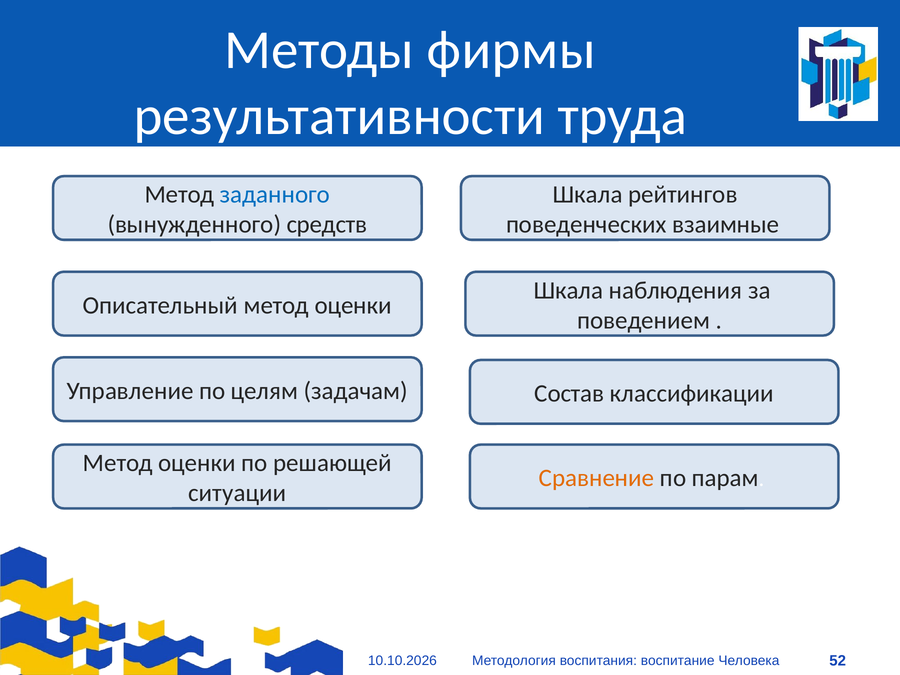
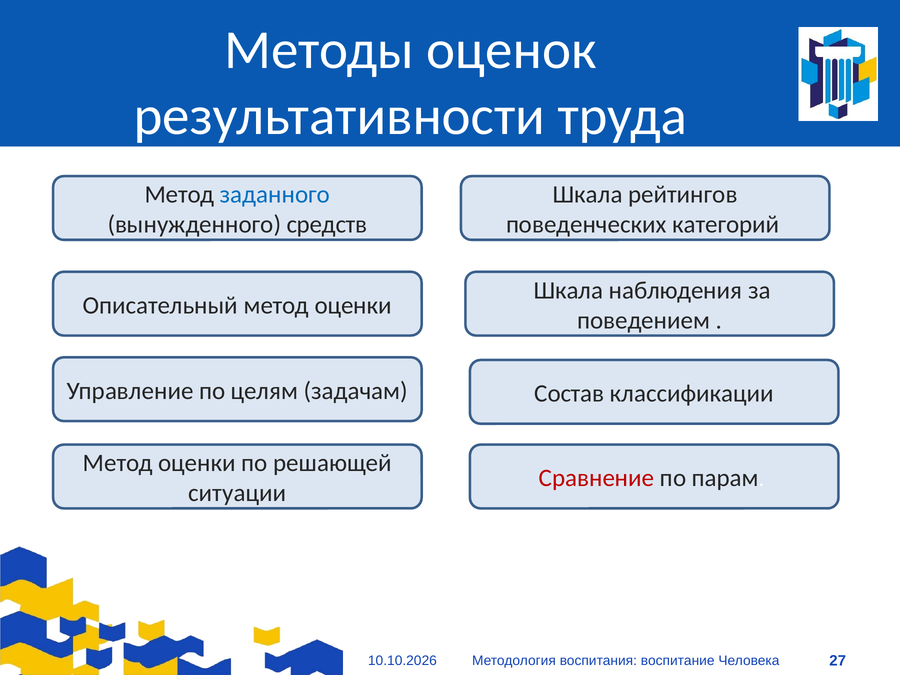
фирмы: фирмы -> оценок (511, 50)
взаимные: взаимные -> категорий (726, 225)
Сравнение colour: orange -> red (596, 478)
52: 52 -> 27 (838, 661)
